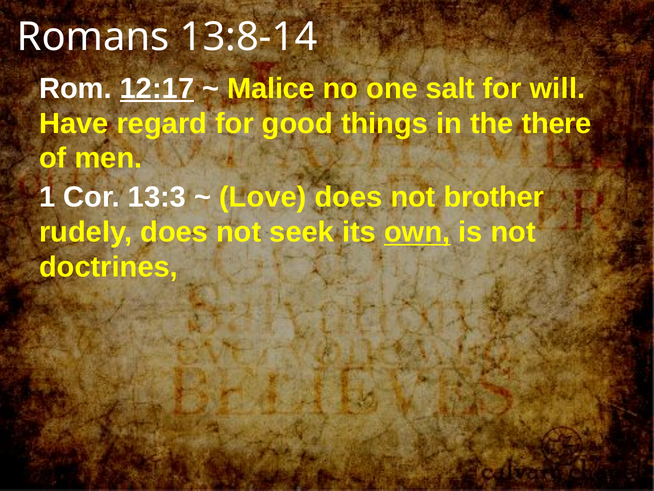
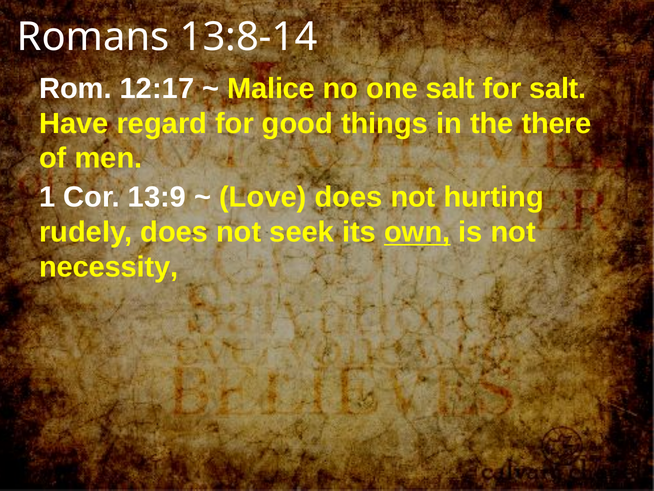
12:17 underline: present -> none (157, 88)
for will: will -> salt (558, 88)
13:3: 13:3 -> 13:9 (157, 197)
brother: brother -> hurting (494, 197)
doctrines: doctrines -> necessity (109, 267)
